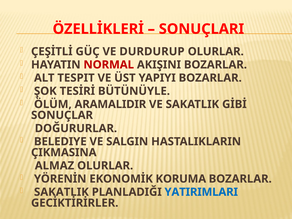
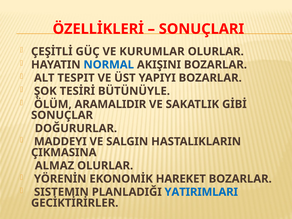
DURDURUP: DURDURUP -> KURUMLAR (152, 52)
NORMAL colour: red -> blue (109, 65)
BELEDIYE: BELEDIYE -> MADDEYI (60, 142)
KORUMA: KORUMA -> HAREKET (181, 179)
SAKATLIK: SAKATLIK -> SISTEMIN (61, 192)
